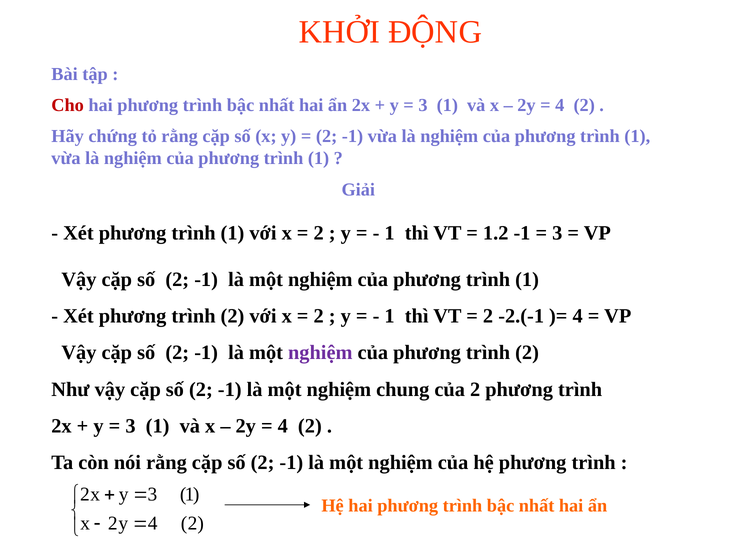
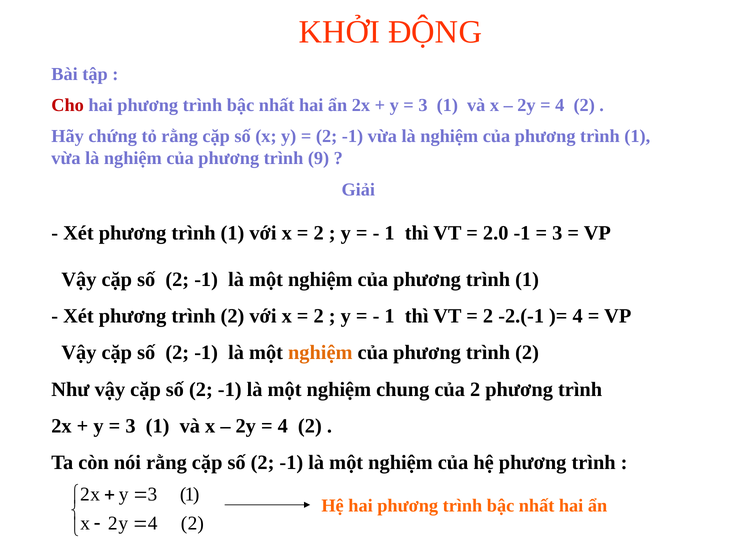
1: 1 -> 9 (319, 158)
1.2: 1.2 -> 2.0 (496, 233)
nghiệm colour: purple -> orange (320, 353)
